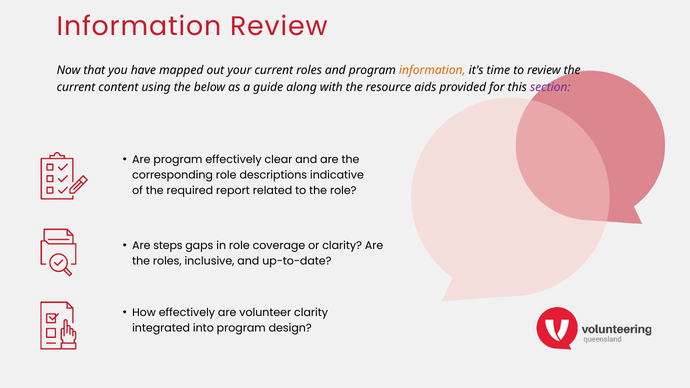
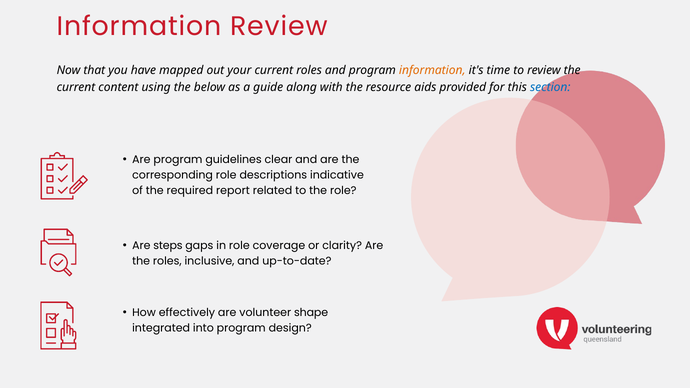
section colour: purple -> blue (550, 87)
program effectively: effectively -> guidelines (234, 160)
volunteer clarity: clarity -> shape (311, 313)
